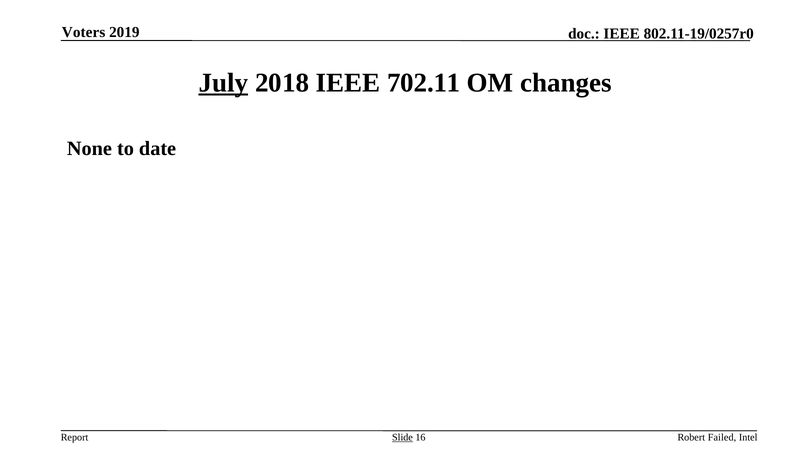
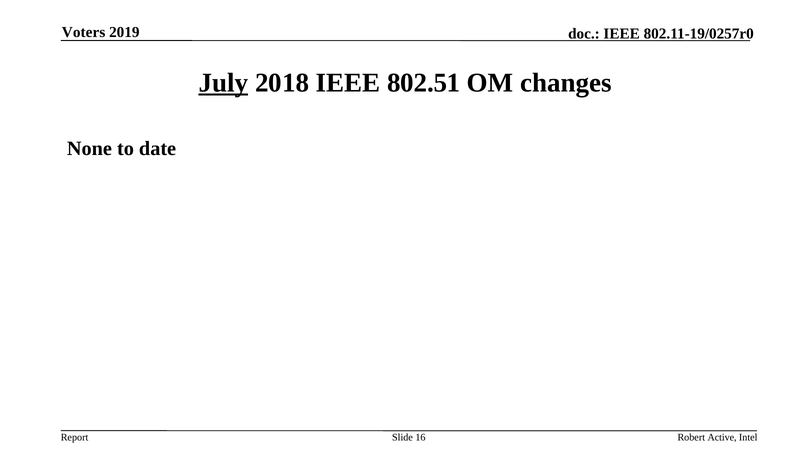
702.11: 702.11 -> 802.51 (424, 83)
Slide underline: present -> none (402, 438)
Failed: Failed -> Active (722, 438)
